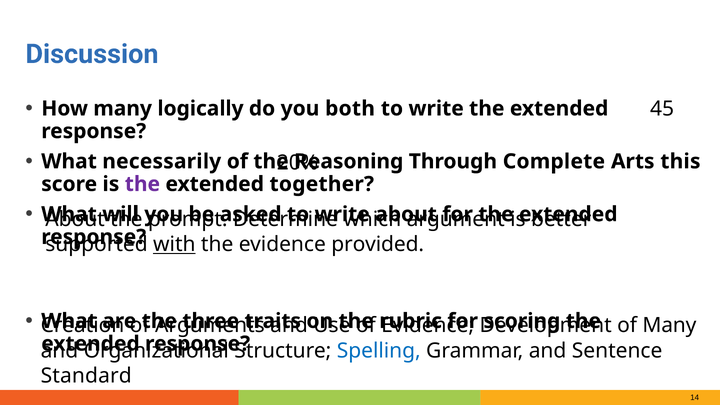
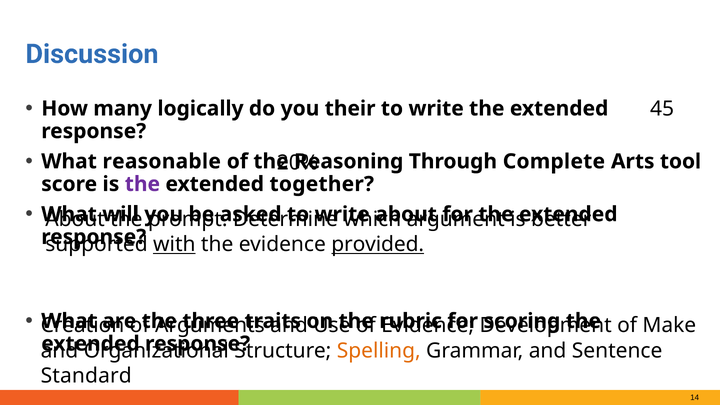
both: both -> their (350, 109)
necessarily: necessarily -> reasonable (162, 161)
this: this -> tool (681, 161)
provided underline: none -> present (378, 244)
of Many: Many -> Make (669, 325)
Spelling colour: blue -> orange (379, 351)
